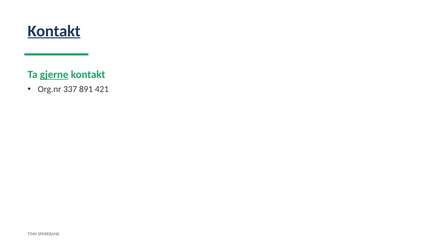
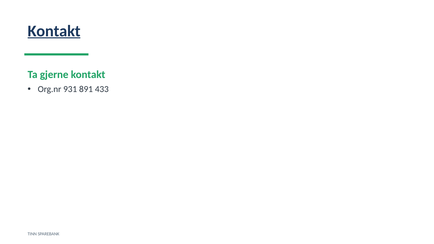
gjerne underline: present -> none (54, 75)
337: 337 -> 931 (70, 89)
421: 421 -> 433 (102, 89)
